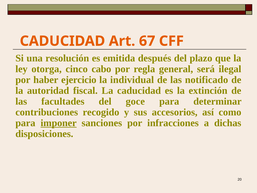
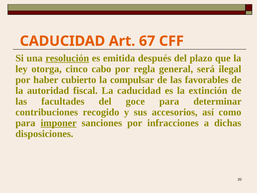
resolución underline: none -> present (67, 58)
ejercicio: ejercicio -> cubierto (79, 80)
individual: individual -> compulsar (132, 80)
notificado: notificado -> favorables (207, 80)
